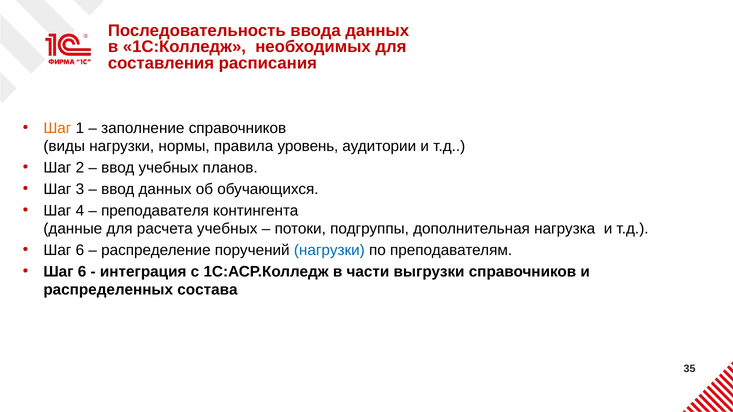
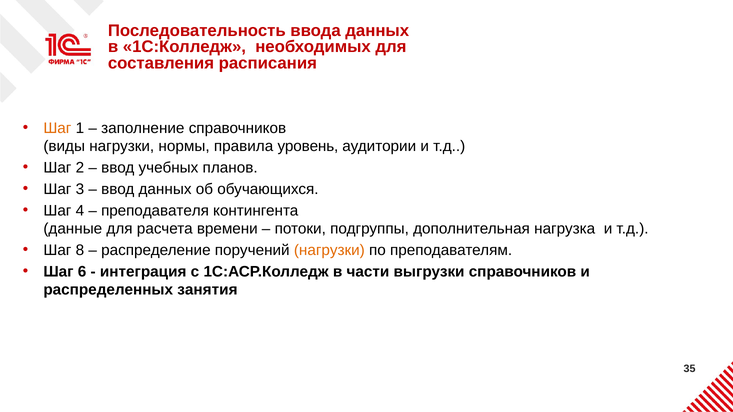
расчета учебных: учебных -> времени (227, 229)
6: 6 -> 8 (80, 250)
нагрузки colour: blue -> orange (329, 250)
состава: состава -> занятия (207, 290)
